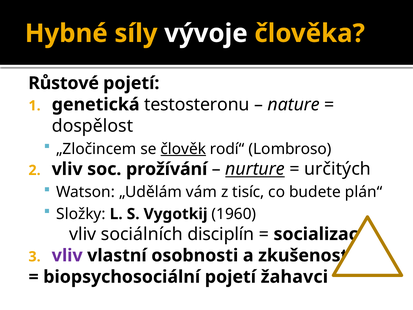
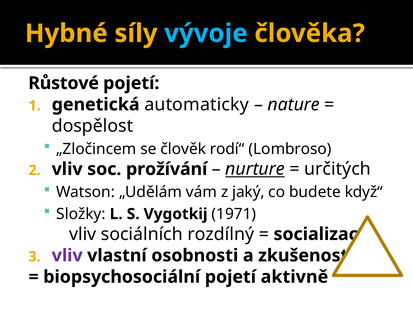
vývoje colour: white -> light blue (206, 33)
testosteronu: testosteronu -> automaticky (197, 104)
člověk underline: present -> none (183, 149)
tisíc: tisíc -> jaký (248, 192)
plán“: plán“ -> když“ (364, 192)
1960: 1960 -> 1971 (234, 214)
disciplín: disciplín -> rozdílný (221, 234)
žahavci: žahavci -> aktivně (294, 277)
